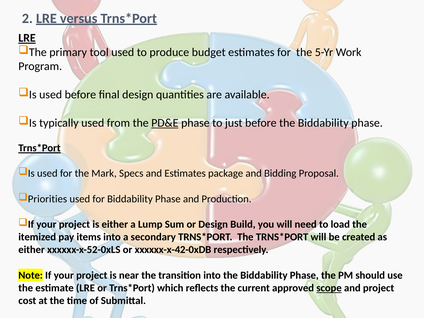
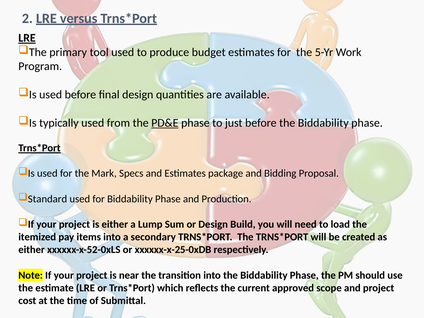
Priorities: Priorities -> Standard (48, 199)
xxxxxx-x-42-0xDB: xxxxxx-x-42-0xDB -> xxxxxx-x-25-0xDB (173, 250)
scope underline: present -> none (329, 288)
